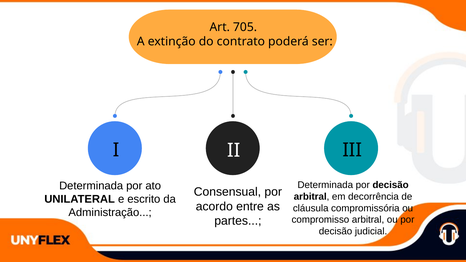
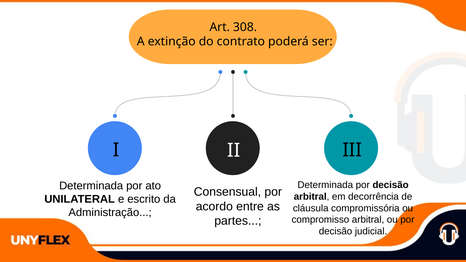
705: 705 -> 308 (245, 27)
